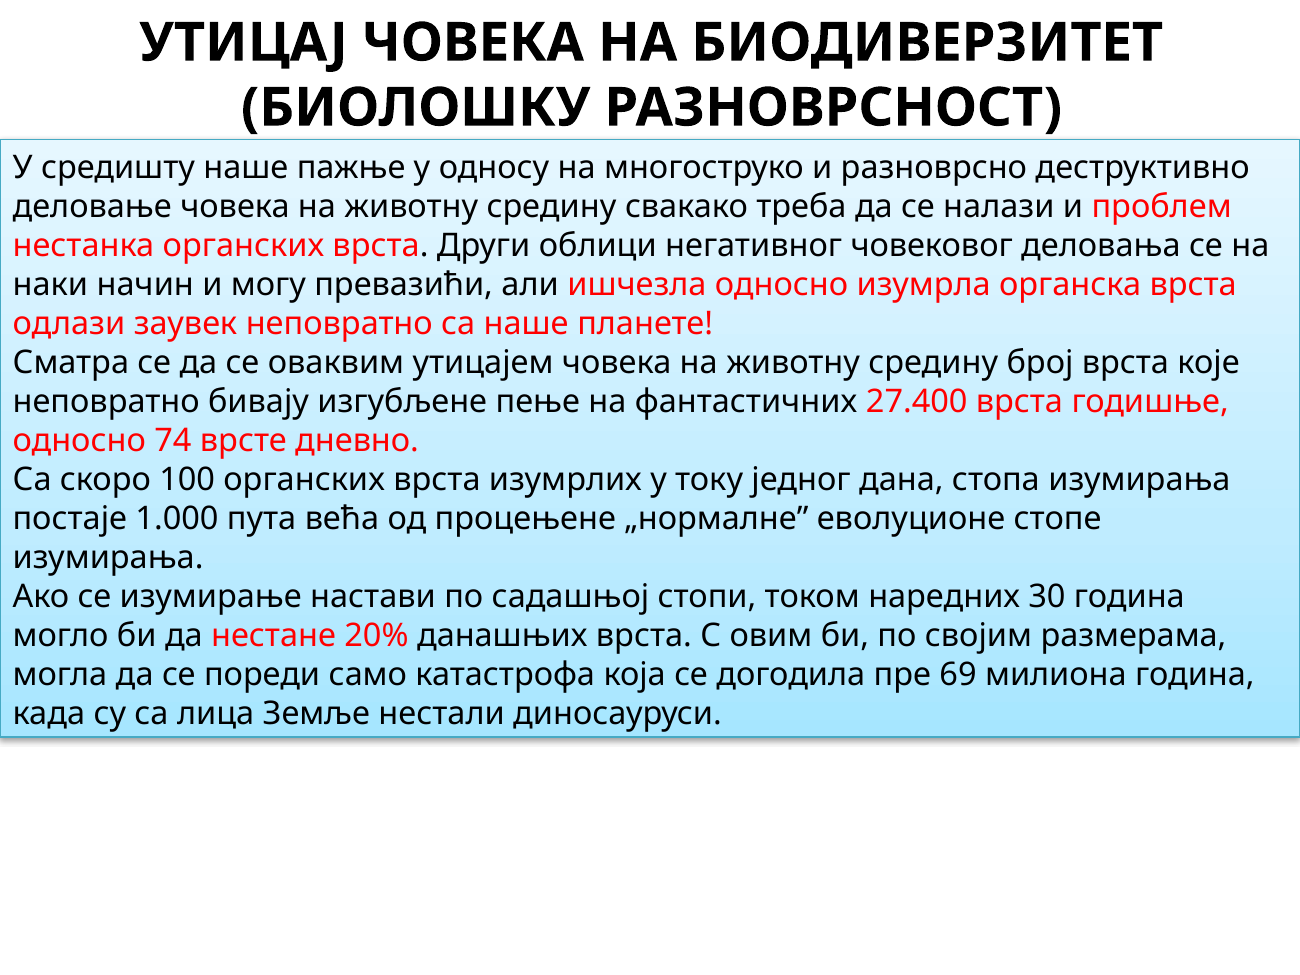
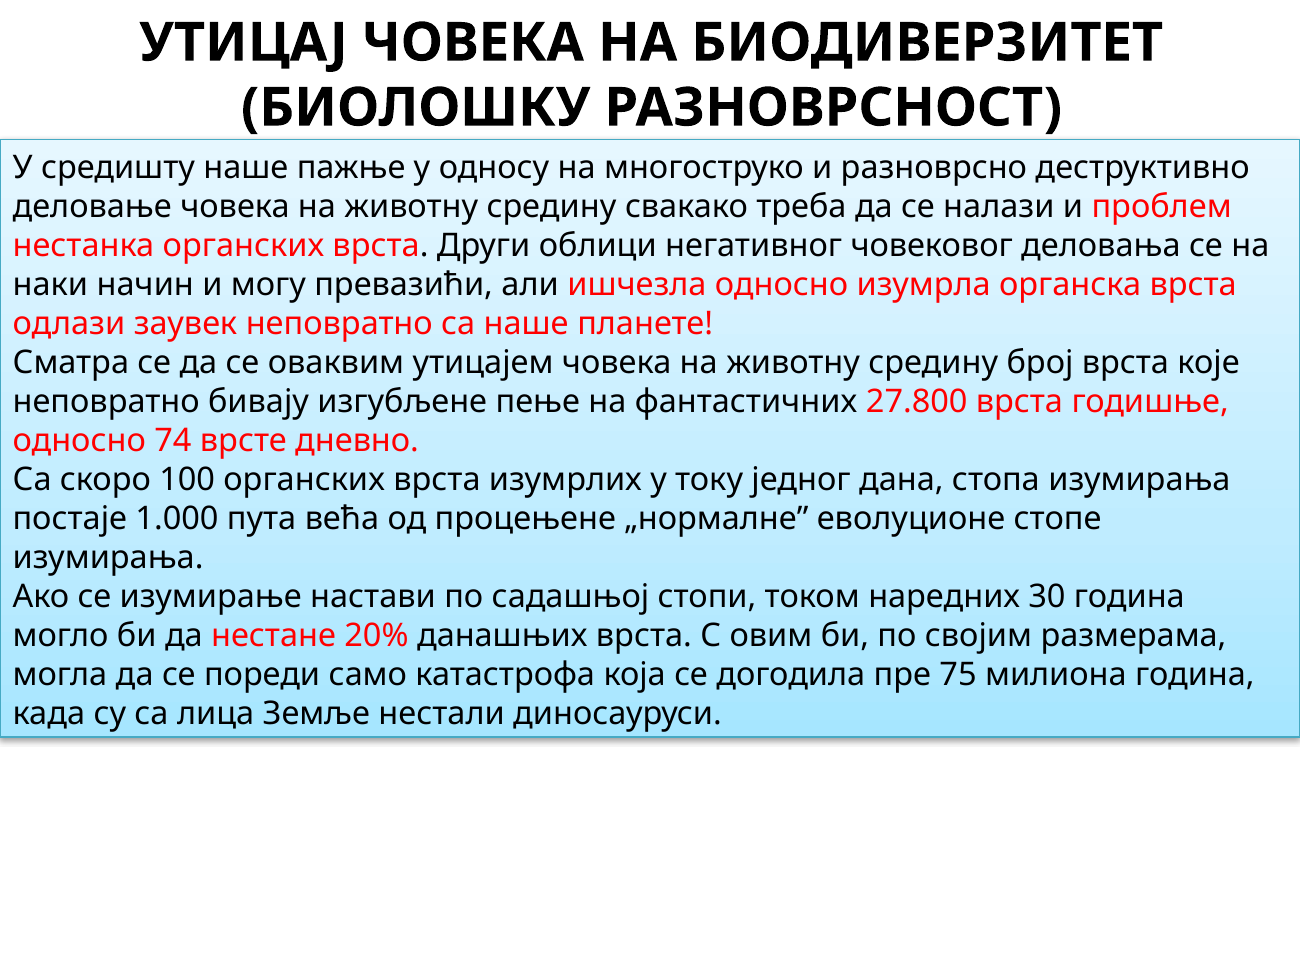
27.400: 27.400 -> 27.800 (917, 402)
69: 69 -> 75 (958, 675)
